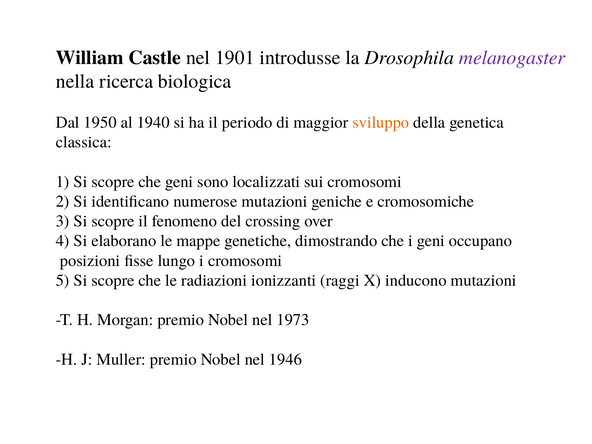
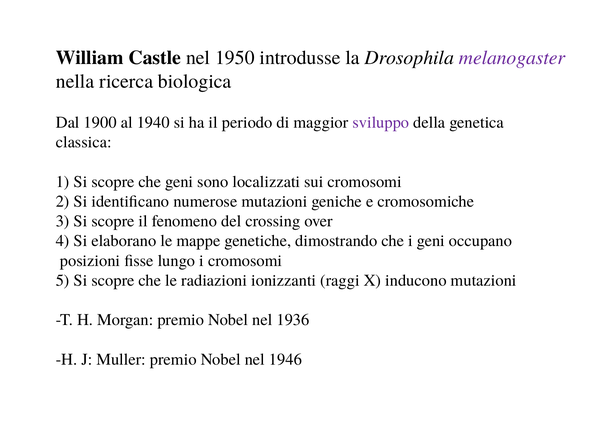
1901: 1901 -> 1950 (235, 58)
1950: 1950 -> 1900 (100, 122)
sviluppo colour: orange -> purple (381, 122)
1973: 1973 -> 1936 (293, 320)
